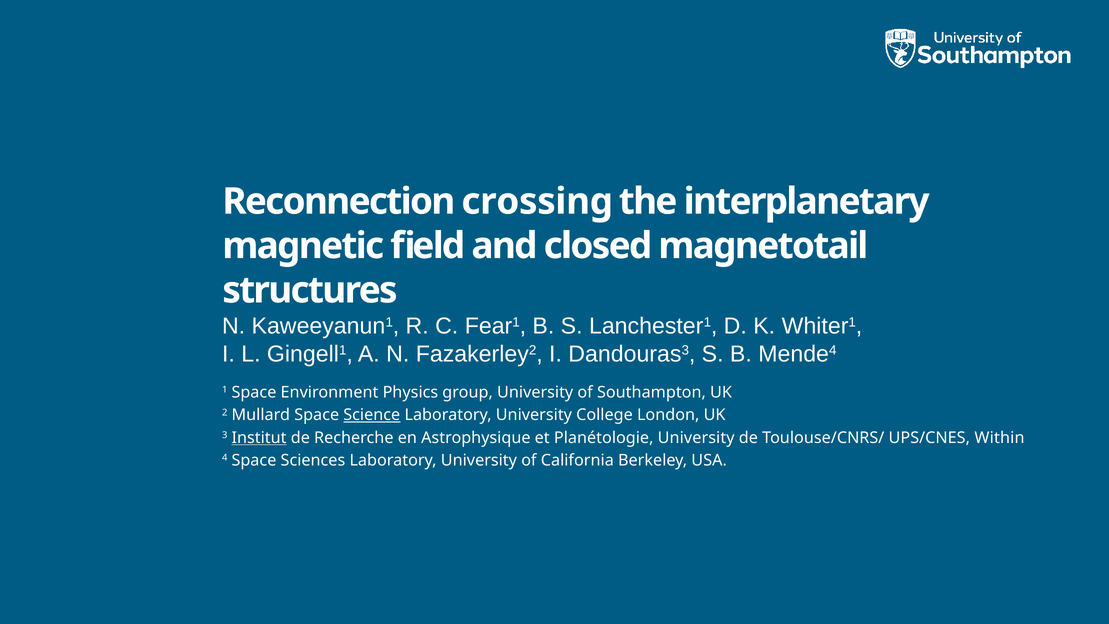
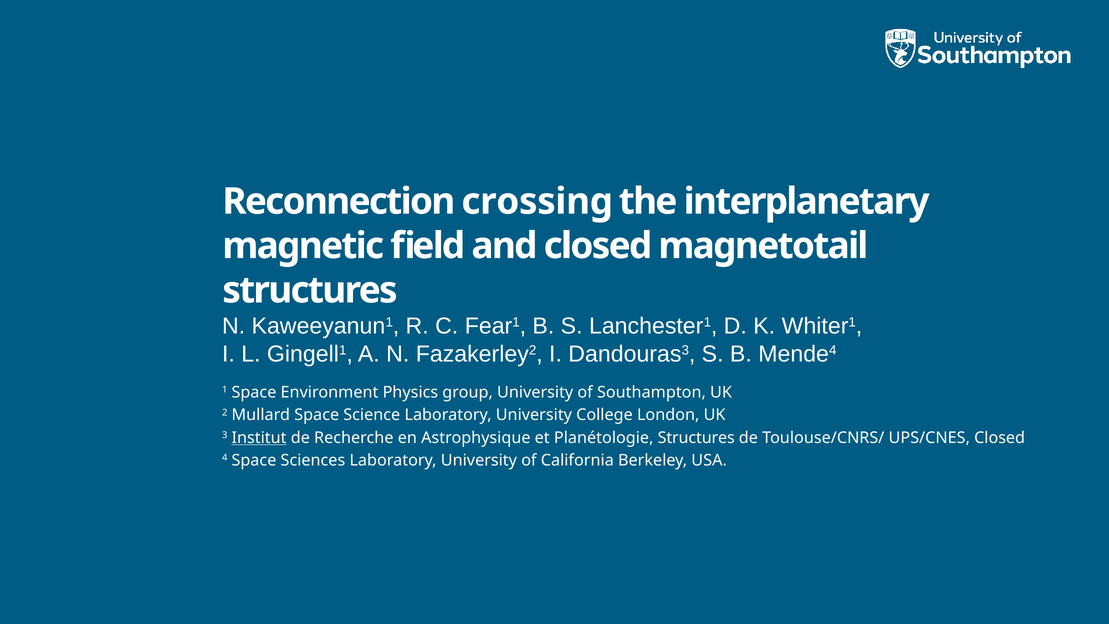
Science underline: present -> none (372, 415)
Planétologie University: University -> Structures (696, 438)
UPS/CNES Within: Within -> Closed (1000, 438)
